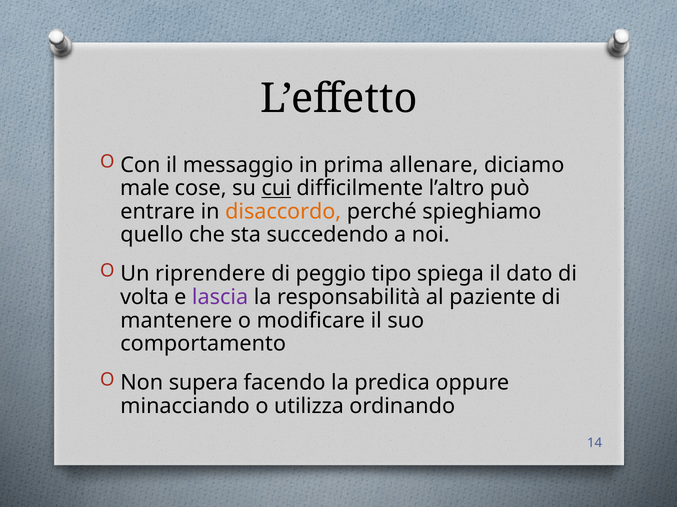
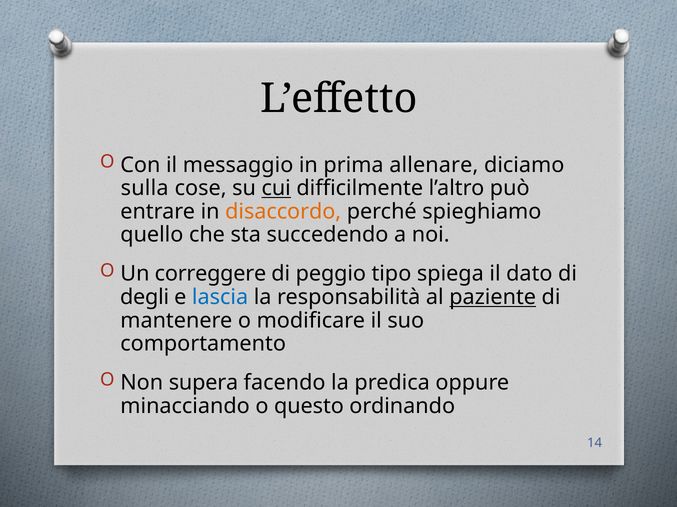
male: male -> sulla (145, 188)
riprendere: riprendere -> correggere (210, 274)
volta: volta -> degli (145, 298)
lascia colour: purple -> blue (220, 298)
paziente underline: none -> present (493, 298)
utilizza: utilizza -> questo (309, 407)
